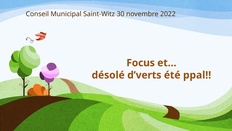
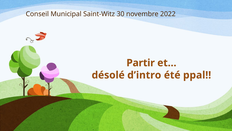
Focus: Focus -> Partir (141, 63)
d’verts: d’verts -> d’intro (144, 75)
